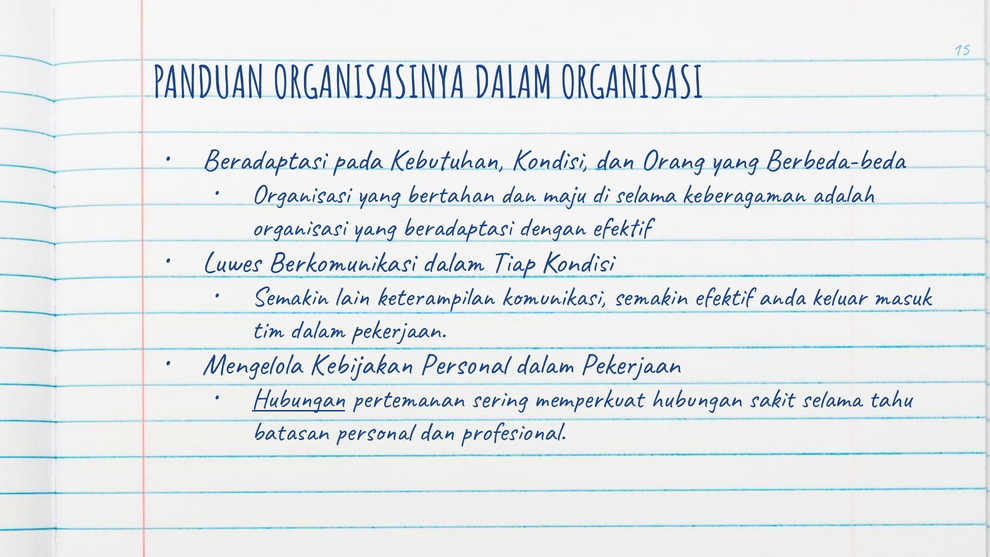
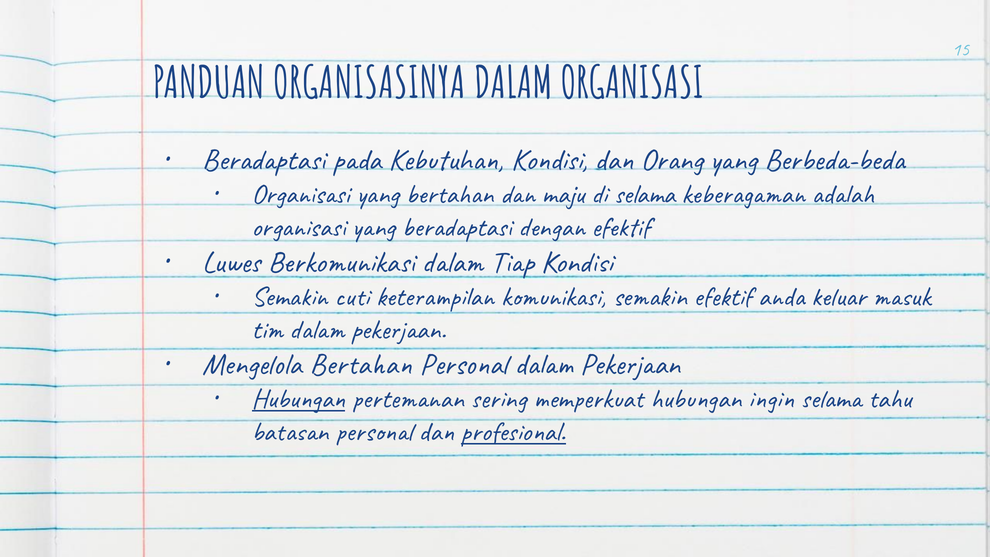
lain: lain -> cuti (352, 296)
Mengelola Kebijakan: Kebijakan -> Bertahan (361, 364)
sakit: sakit -> ingin (771, 399)
profesional underline: none -> present (513, 432)
